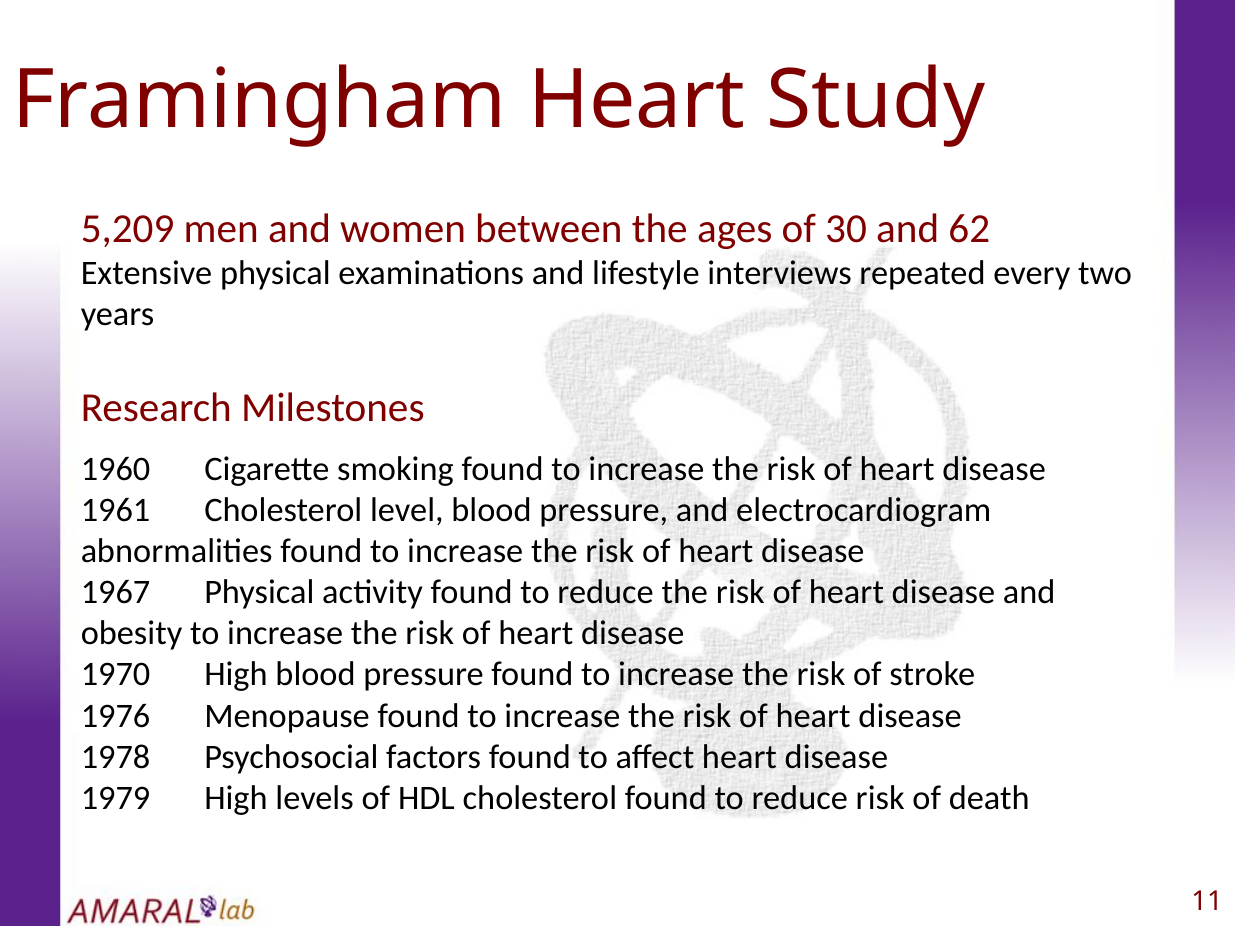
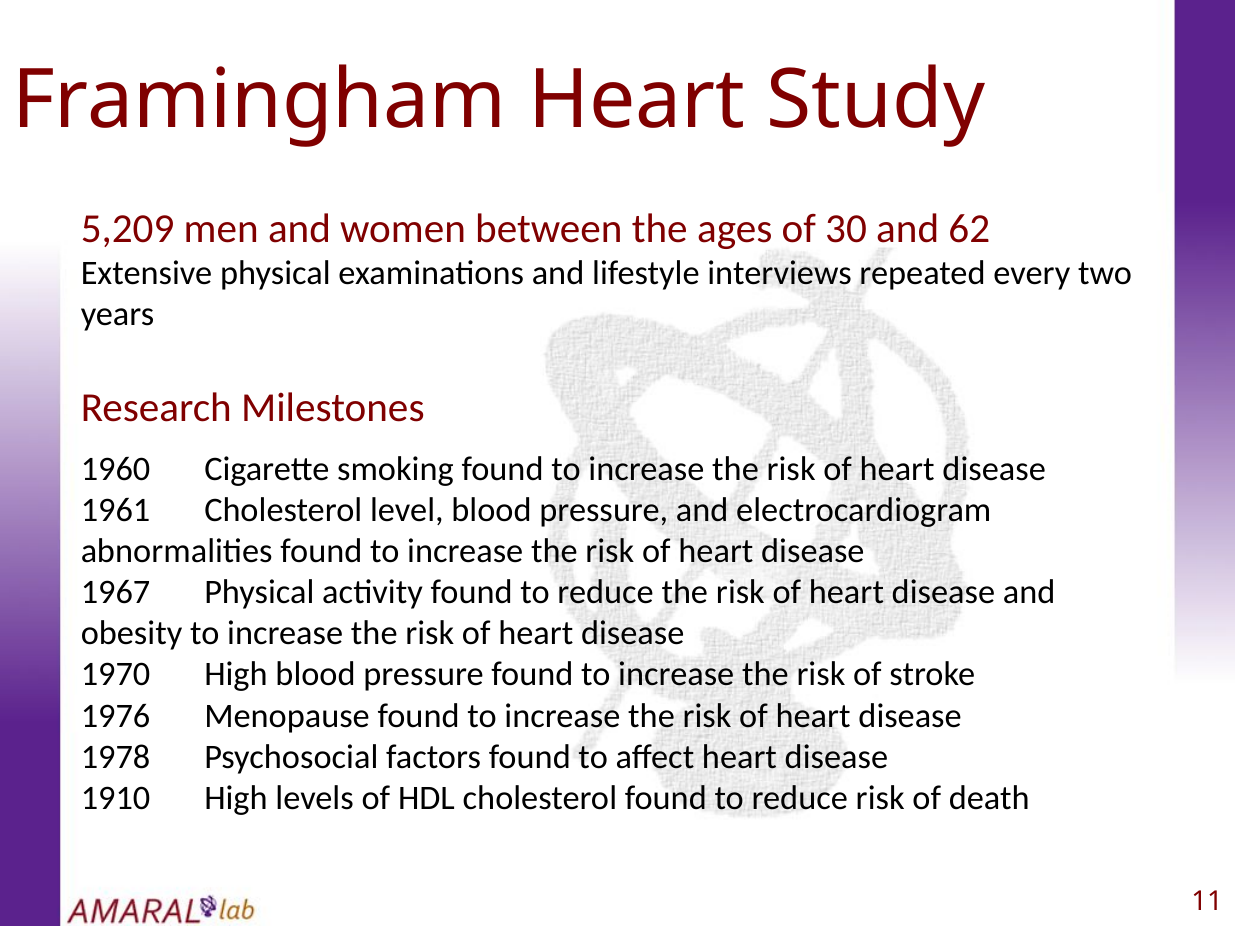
1979: 1979 -> 1910 (116, 798)
